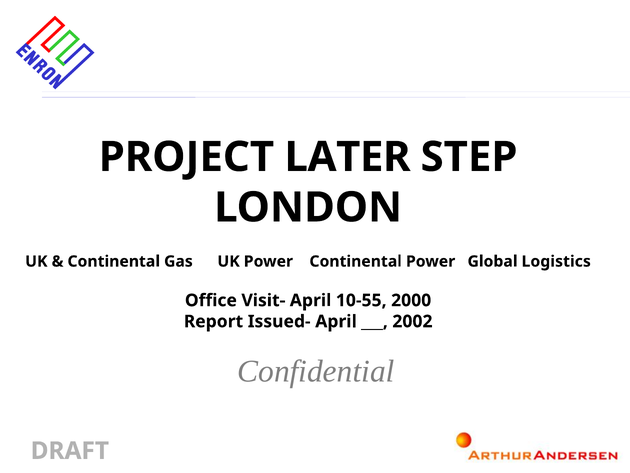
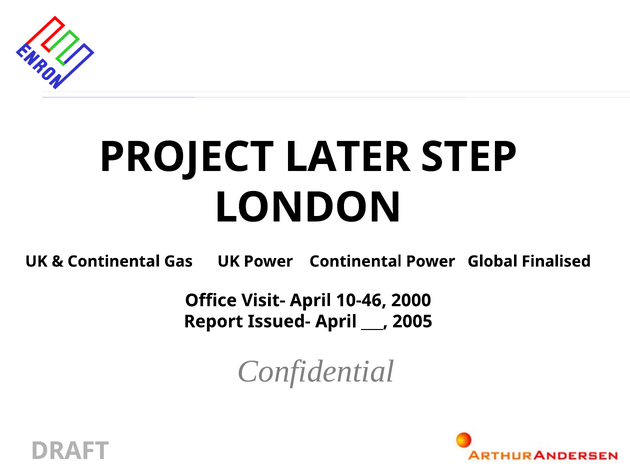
Logistics: Logistics -> Finalised (556, 261)
10-55: 10-55 -> 10-46 (361, 300)
2002: 2002 -> 2005 (412, 321)
